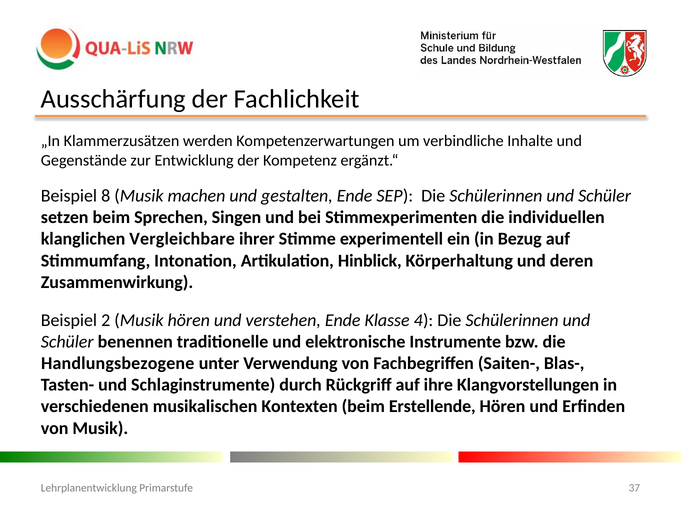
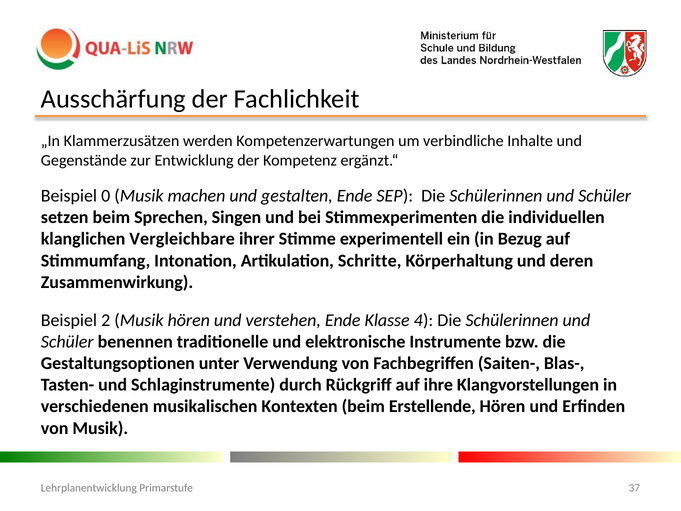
8: 8 -> 0 (106, 196)
Hinblick: Hinblick -> Schritte (370, 260)
Handlungsbezogene: Handlungsbezogene -> Gestaltungsoptionen (118, 363)
